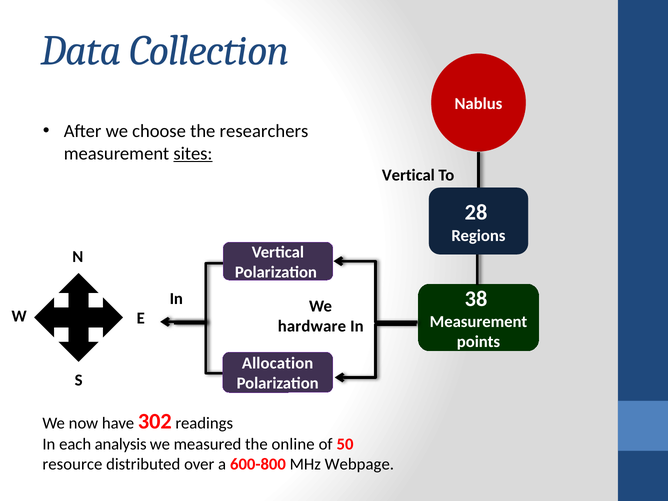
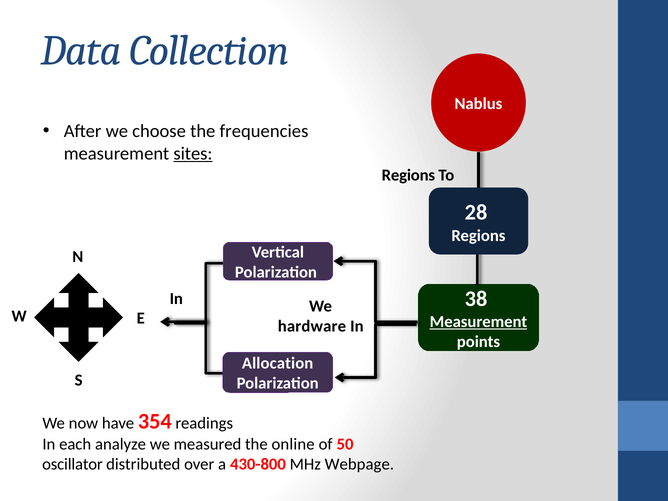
researchers: researchers -> frequencies (264, 131)
Vertical: Vertical -> Regions (408, 175)
Measurement underline: none -> present (478, 322)
302: 302 -> 354 (155, 421)
analysis: analysis -> analyze (121, 444)
resource: resource -> oscillator (73, 464)
600-800: 600-800 -> 430-800 (258, 464)
